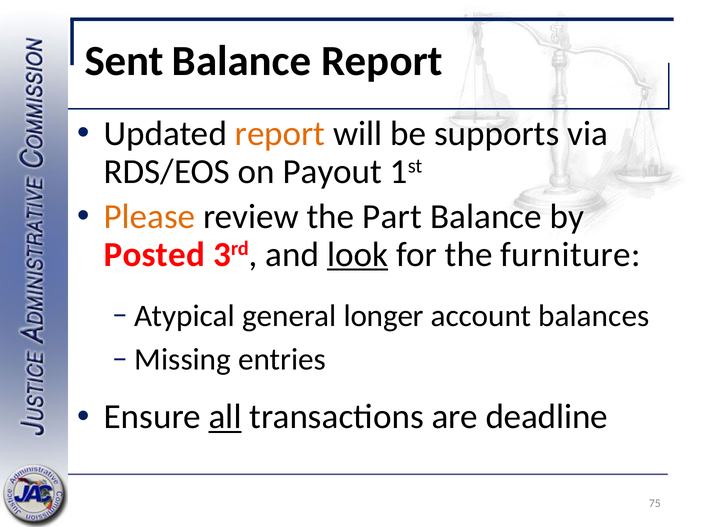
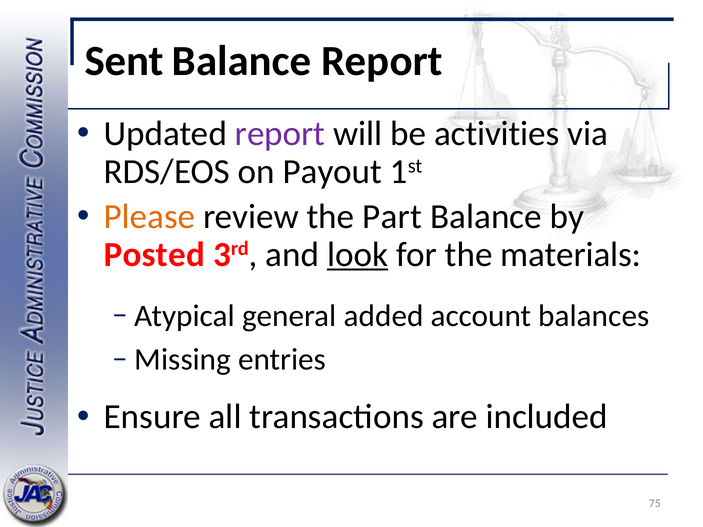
report colour: orange -> purple (280, 134)
supports: supports -> activities (497, 134)
furniture: furniture -> materials (571, 255)
longer: longer -> added (384, 316)
all underline: present -> none (225, 417)
deadline: deadline -> included (547, 417)
